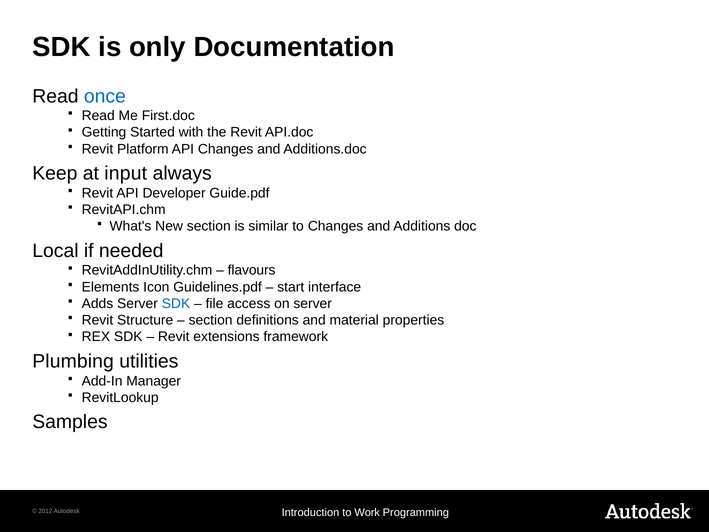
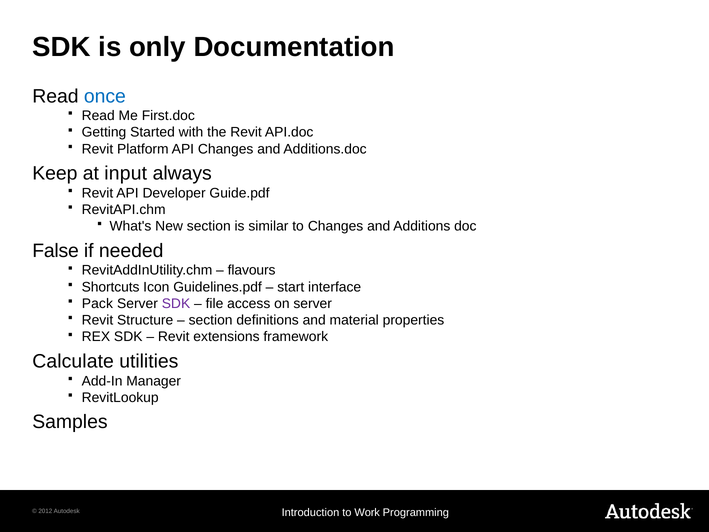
Local: Local -> False (56, 251)
Elements: Elements -> Shortcuts (111, 287)
Adds: Adds -> Pack (97, 303)
SDK colour: blue -> purple (176, 303)
Plumbing: Plumbing -> Calculate (73, 361)
